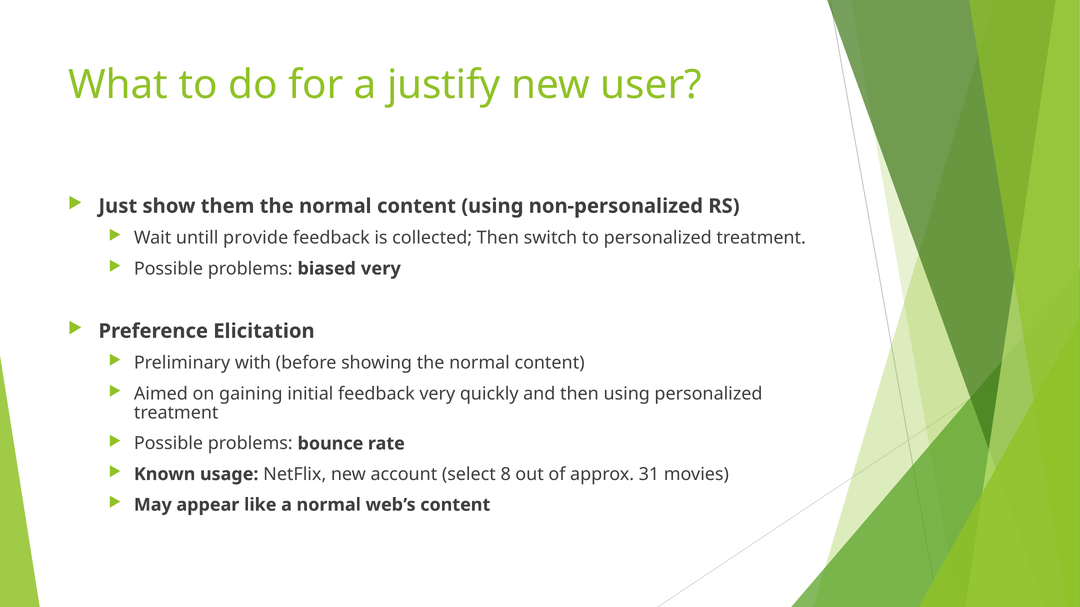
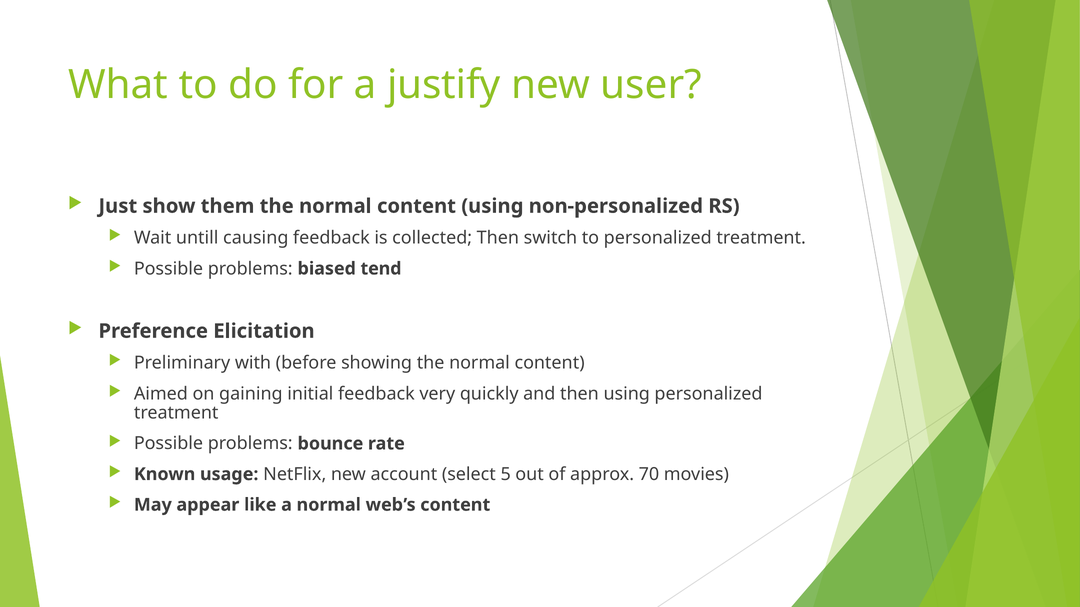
provide: provide -> causing (256, 238)
biased very: very -> tend (381, 269)
8: 8 -> 5 (506, 475)
31: 31 -> 70 (649, 475)
